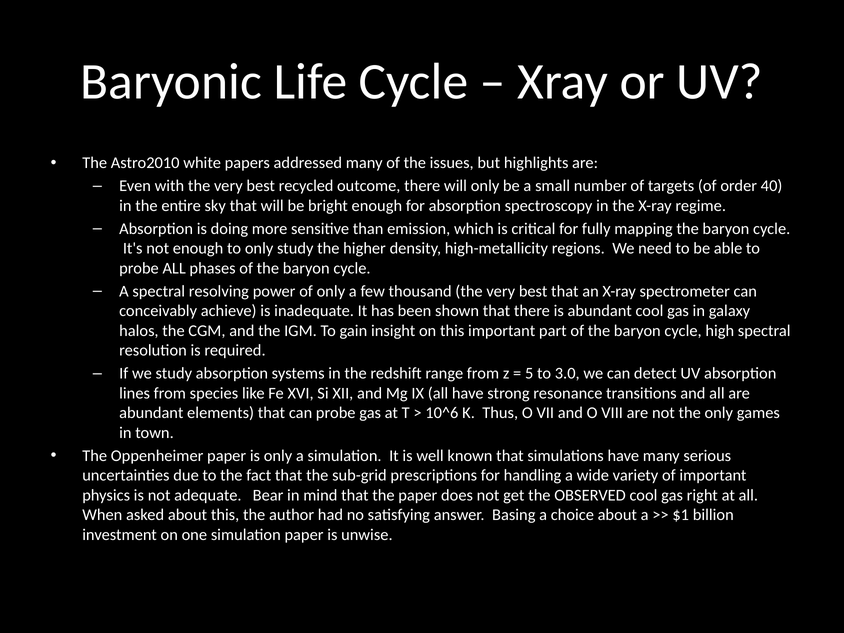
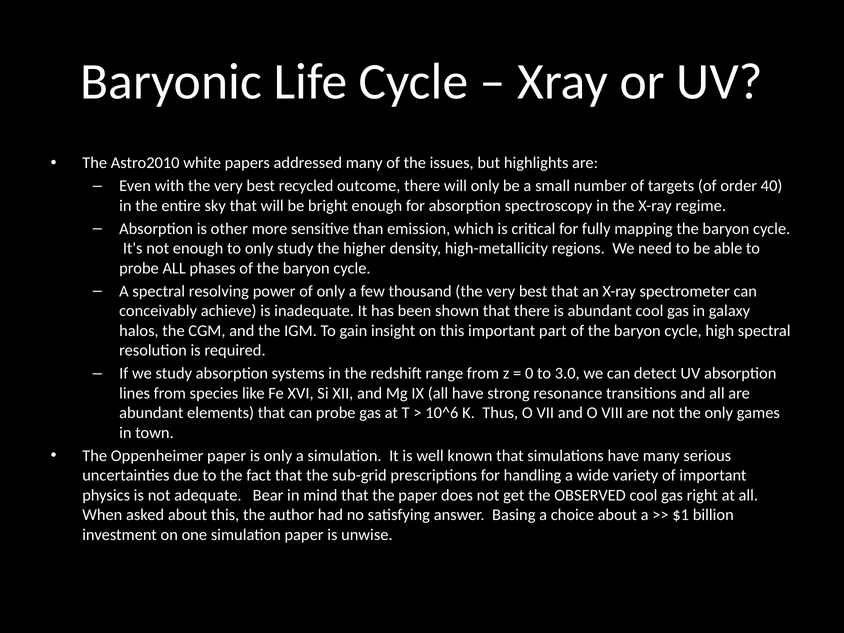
doing: doing -> other (229, 229)
5: 5 -> 0 (529, 373)
